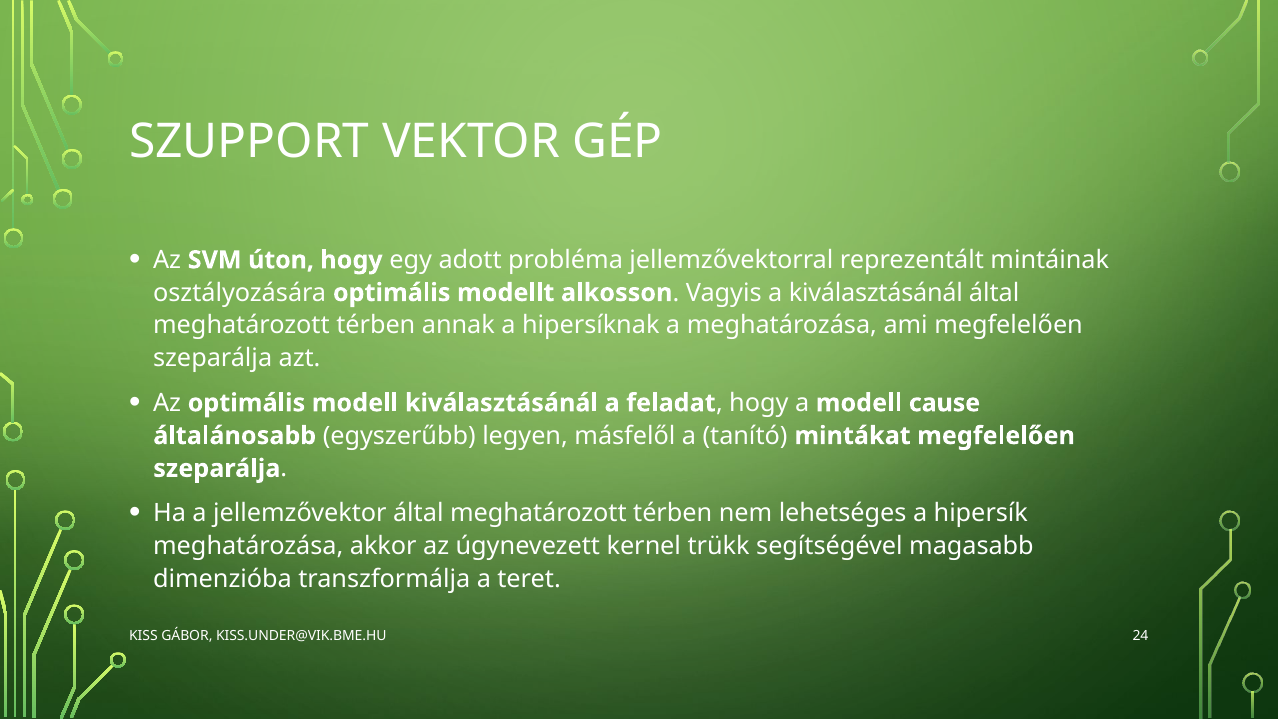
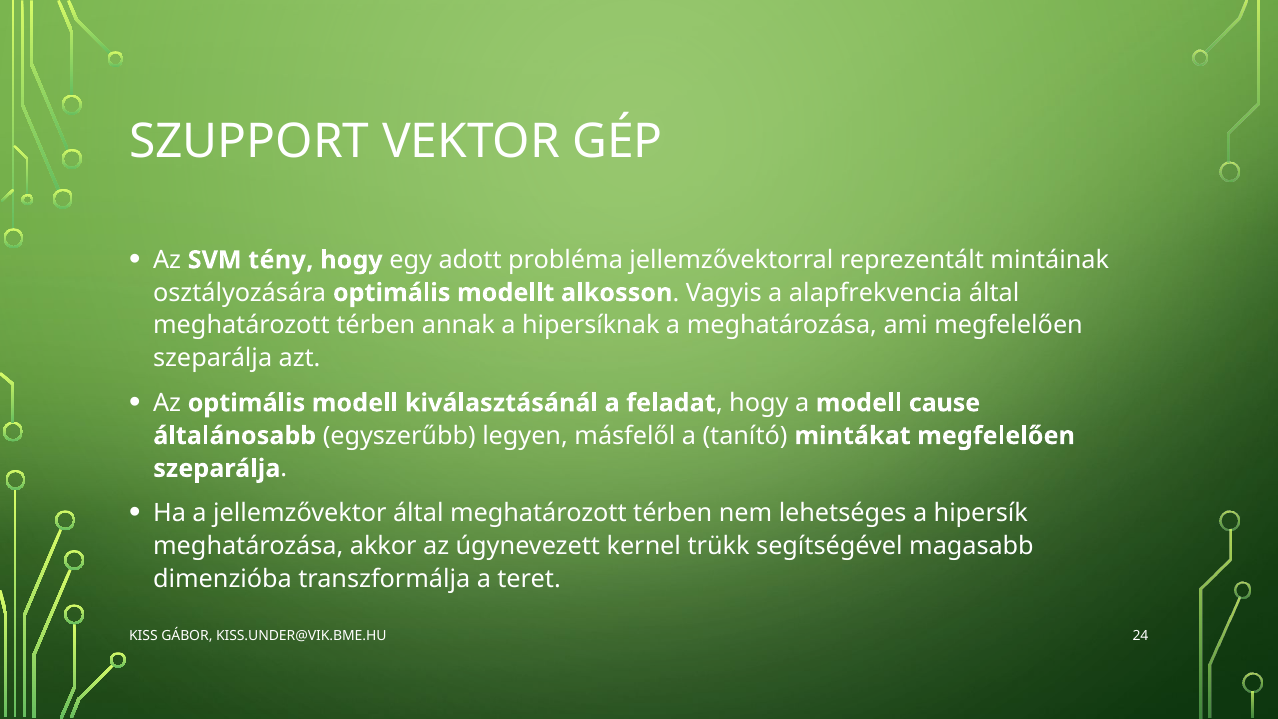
úton: úton -> tény (281, 260)
a kiválasztásánál: kiválasztásánál -> alapfrekvencia (876, 293)
